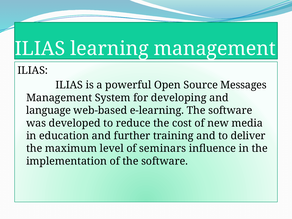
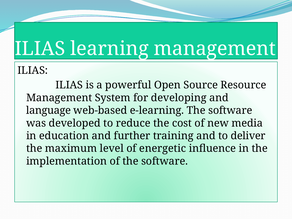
Messages: Messages -> Resource (243, 85)
seminars: seminars -> energetic (163, 149)
